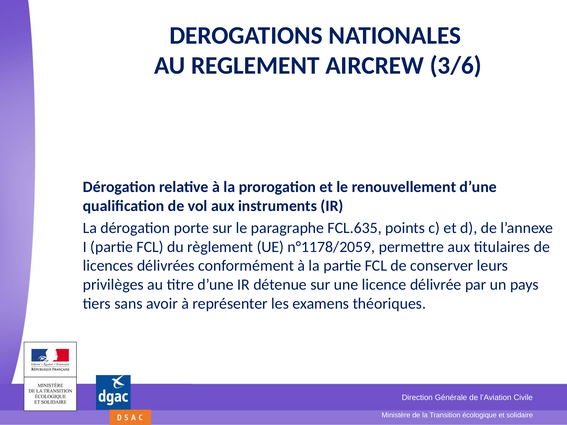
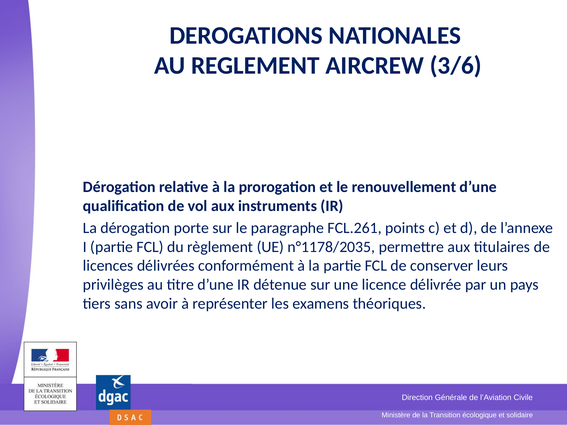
FCL.635: FCL.635 -> FCL.261 (355, 228)
n°1178/2059: n°1178/2059 -> n°1178/2035 (331, 247)
